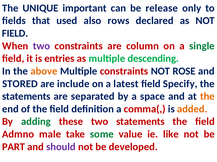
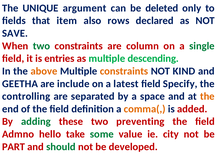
important: important -> argument (85, 8)
release: release -> deleted (162, 8)
used: used -> item (67, 21)
FIELD: FIELD -> SAVE (15, 33)
two colour: purple -> green (42, 46)
constraints colour: red -> orange (124, 71)
ROSE: ROSE -> KIND (184, 71)
STORED: STORED -> GEETHA (20, 84)
statements: statements -> controlling (26, 97)
comma( colour: red -> orange (145, 109)
added colour: orange -> red (192, 109)
two statements: statements -> preventing (140, 122)
male: male -> hello (50, 135)
like: like -> city (171, 135)
should colour: purple -> green (61, 147)
